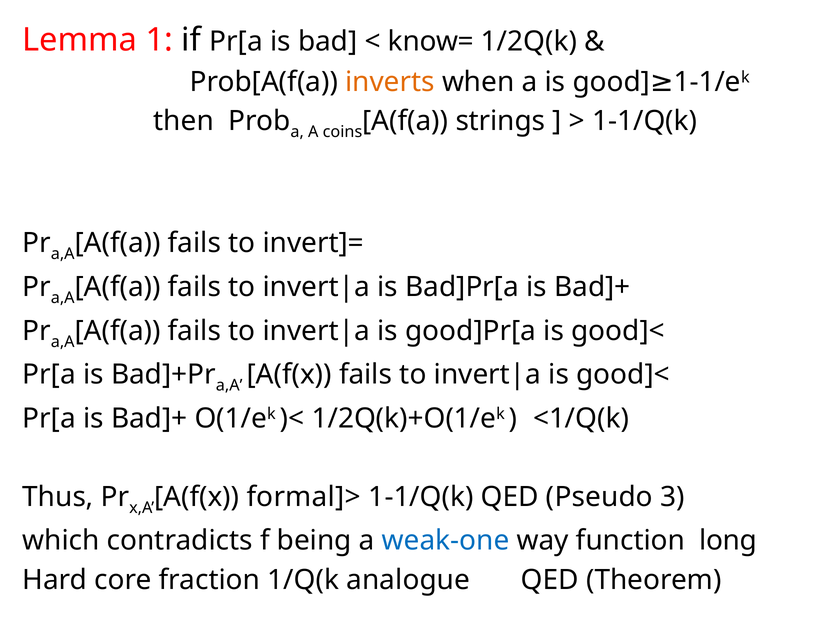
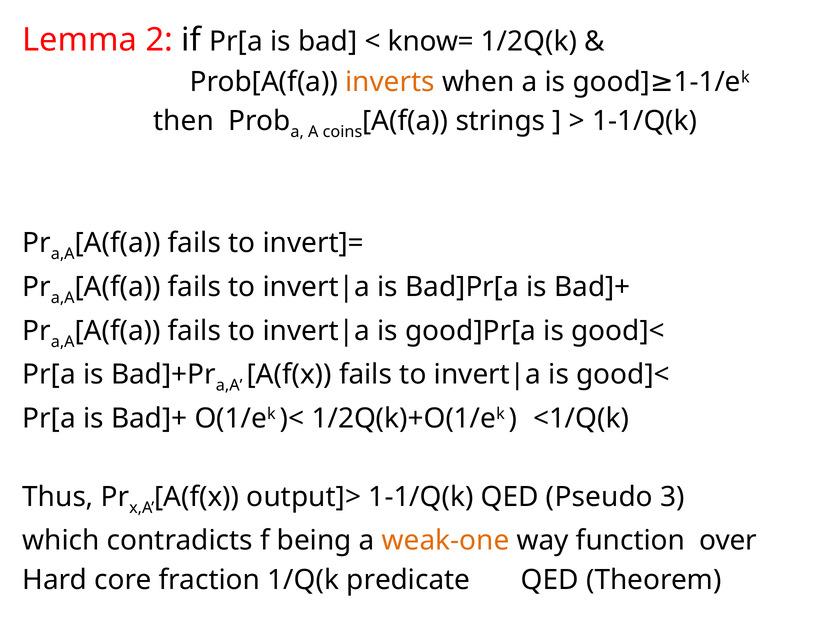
1: 1 -> 2 (159, 40)
formal]>: formal]> -> output]> (304, 497)
weak-one colour: blue -> orange (446, 541)
long: long -> over (728, 541)
analogue: analogue -> predicate (408, 580)
